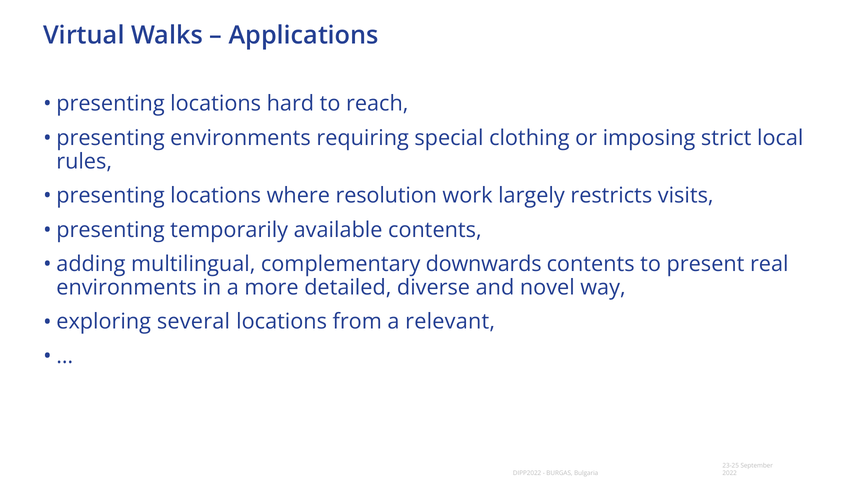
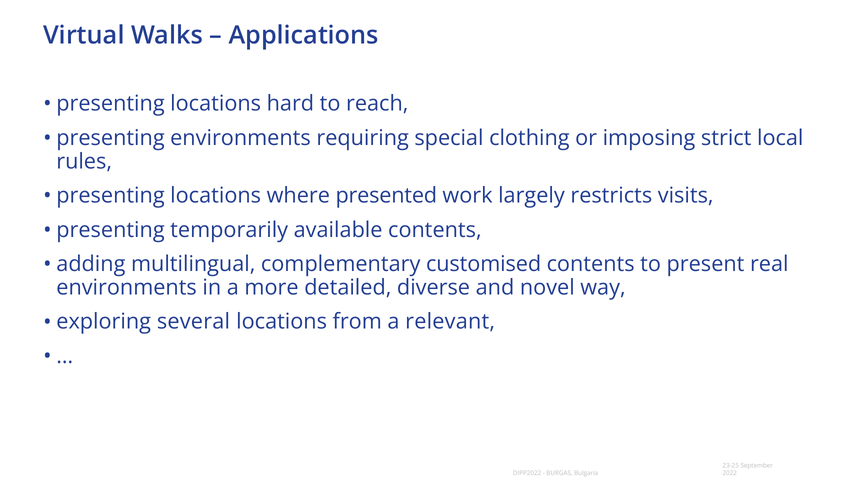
resolution: resolution -> presented (386, 196)
downwards: downwards -> customised (484, 264)
